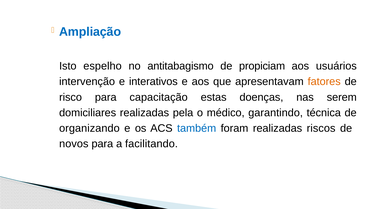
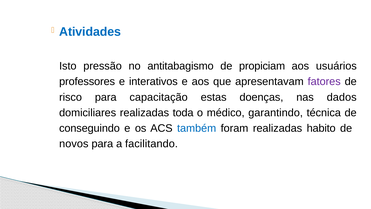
Ampliação: Ampliação -> Atividades (90, 32)
espelho: espelho -> pressão (103, 66)
intervenção: intervenção -> professores (87, 82)
fatores colour: orange -> purple (324, 82)
serem: serem -> dados (342, 97)
pela: pela -> toda (183, 113)
organizando: organizando -> conseguindo (89, 128)
riscos: riscos -> habito (321, 128)
